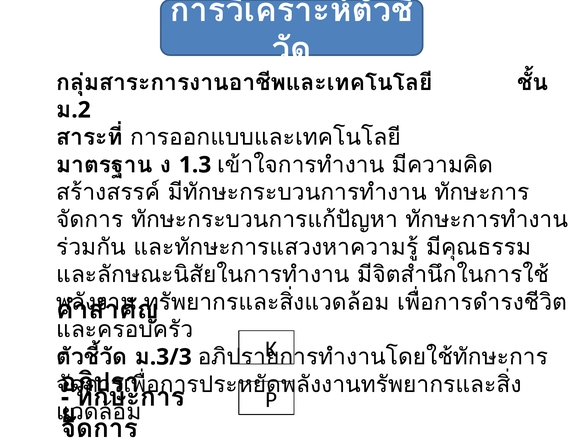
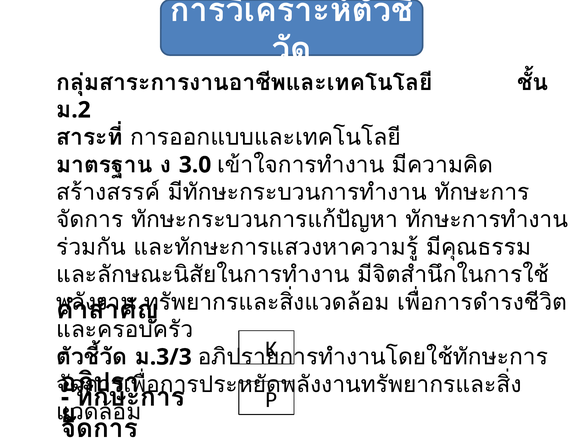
1.3: 1.3 -> 3.0 (195, 165)
